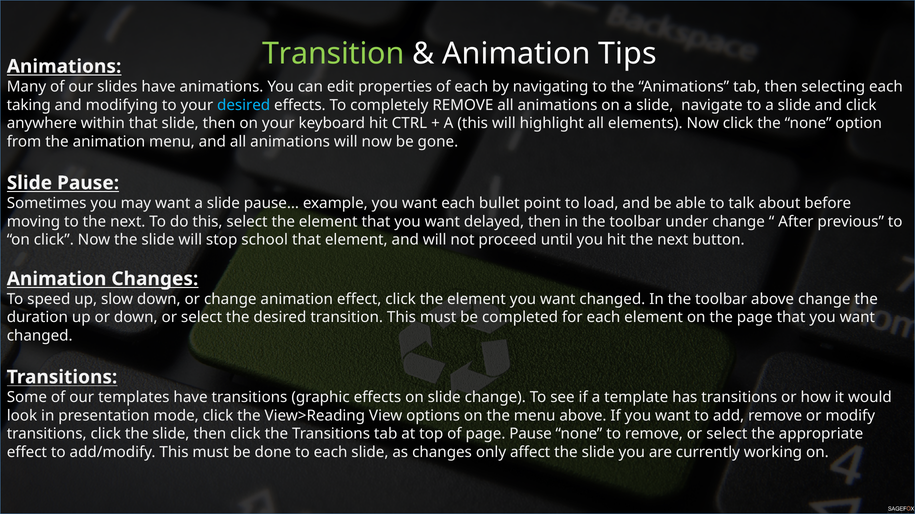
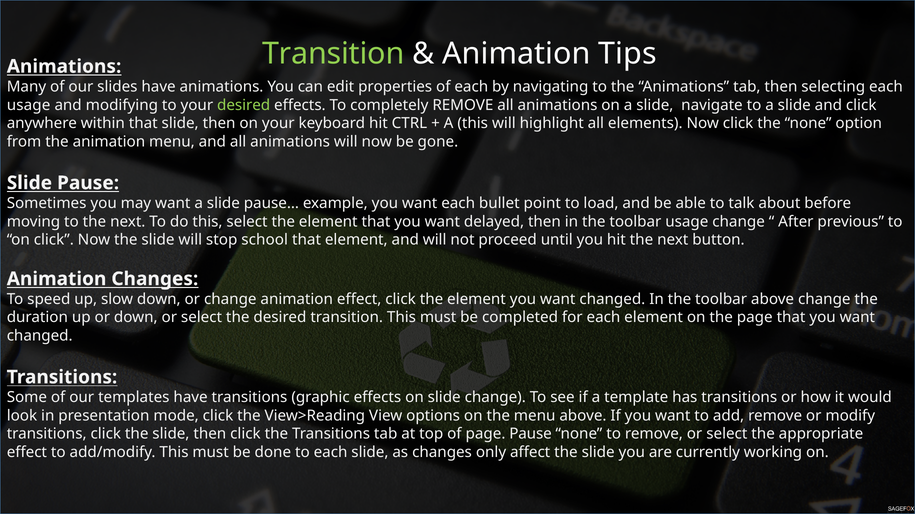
taking: taking -> usage (29, 105)
desired colour: light blue -> light green (244, 105)
toolbar under: under -> usage (687, 222)
